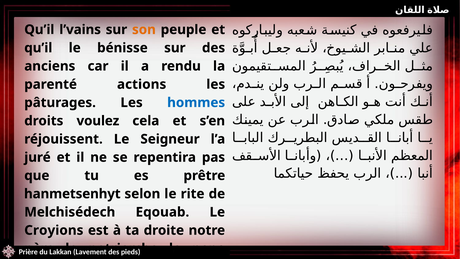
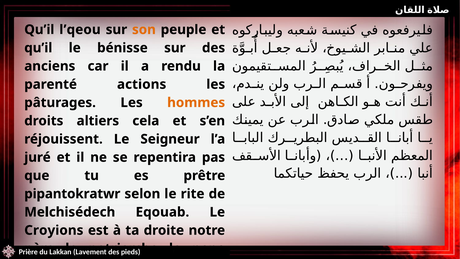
l’vains: l’vains -> l’qeou (80, 30)
hommes colour: blue -> orange (196, 103)
voulez: voulez -> altiers (98, 121)
hanmetsenhyt: hanmetsenhyt -> pipantokratwr (72, 194)
